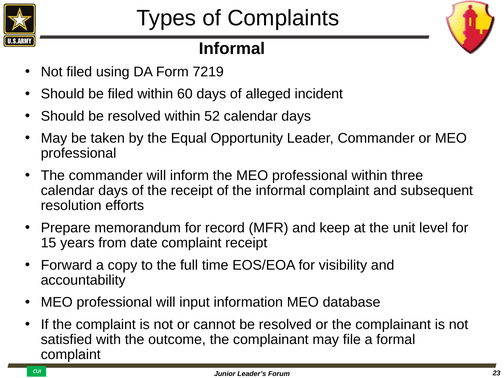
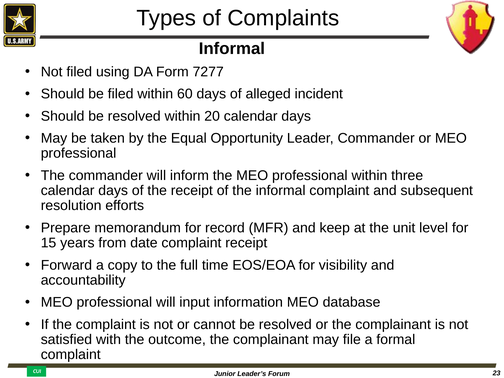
7219: 7219 -> 7277 (208, 72)
52: 52 -> 20 (212, 116)
